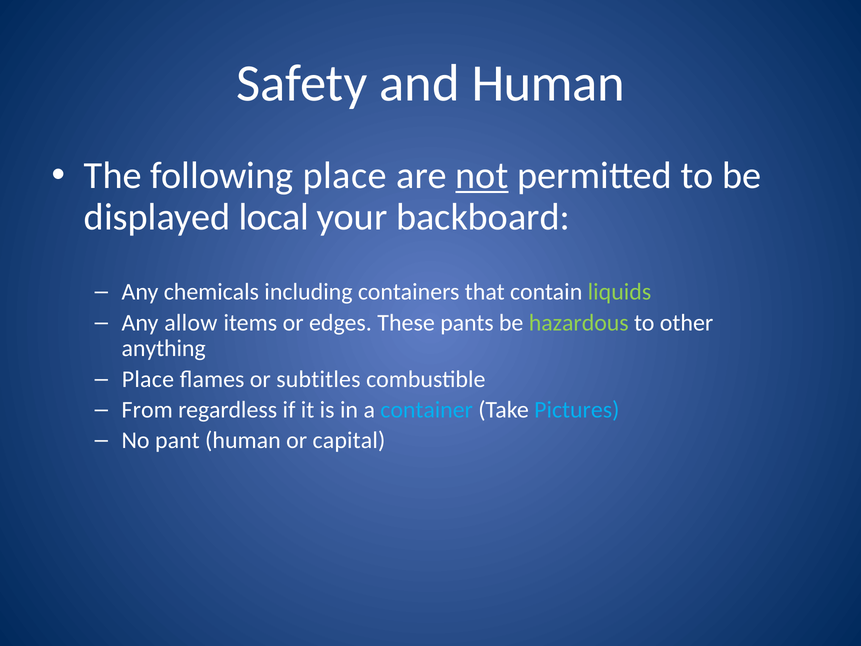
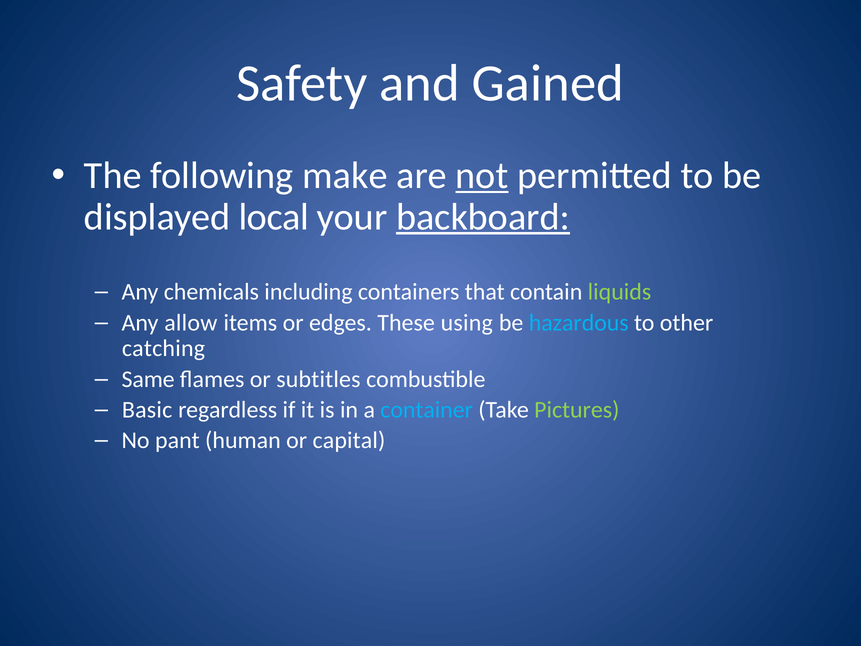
and Human: Human -> Gained (548, 83)
following place: place -> make (345, 175)
backboard underline: none -> present (483, 217)
pants: pants -> using (467, 323)
hazardous colour: light green -> light blue (579, 323)
anything: anything -> catching (163, 348)
Place: Place -> Same (148, 379)
From: From -> Basic (147, 410)
Pictures colour: light blue -> light green (577, 410)
